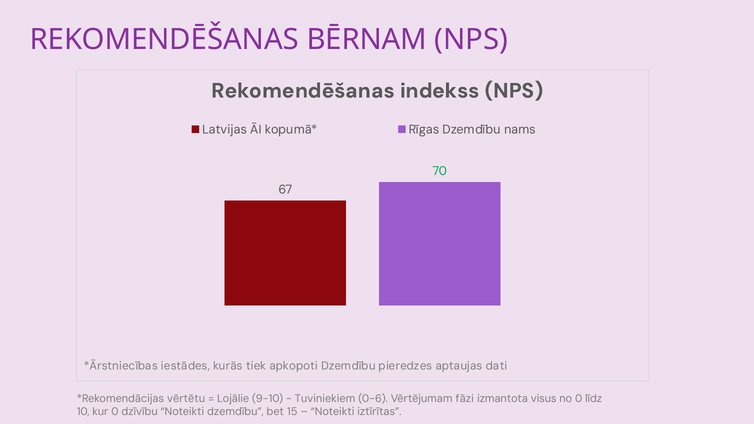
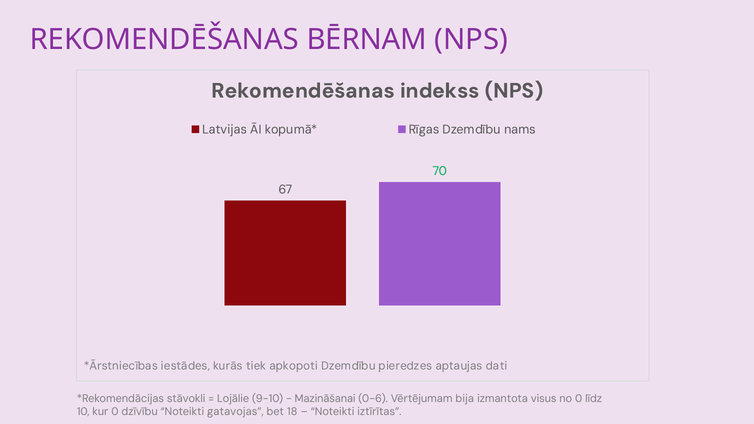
vērtētu: vērtētu -> stāvokli (186, 399)
Tuviniekiem: Tuviniekiem -> Mazināšanai (325, 399)
fāzi: fāzi -> bija (465, 399)
Noteikti dzemdību: dzemdību -> gatavojas (235, 412)
15: 15 -> 18 (292, 412)
